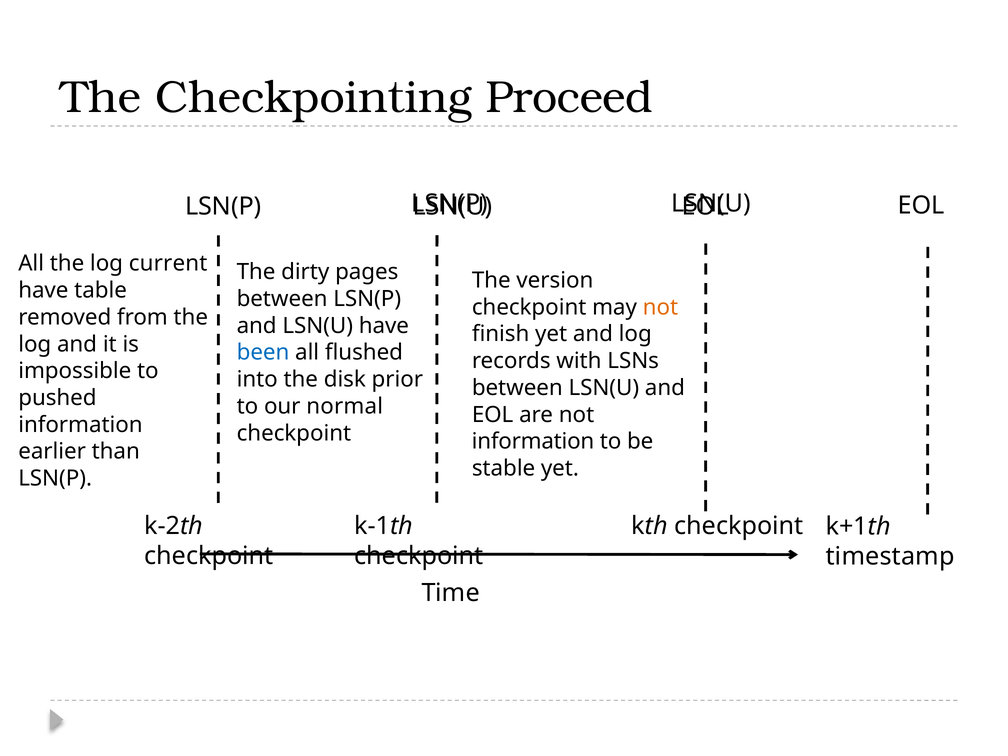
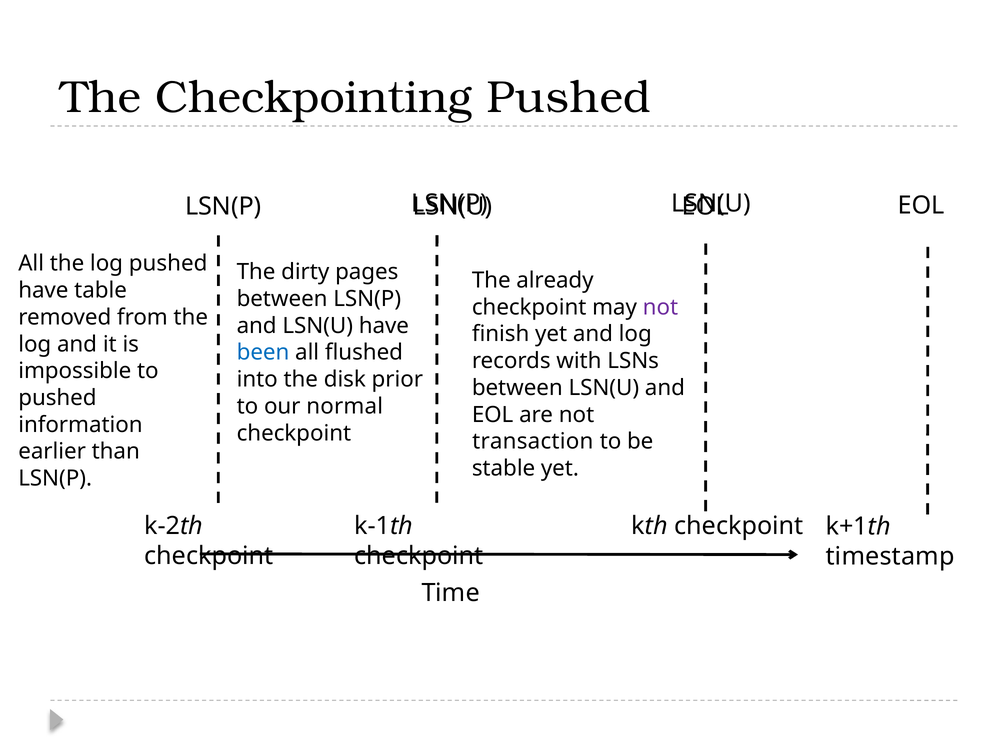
Checkpointing Proceed: Proceed -> Pushed (569, 97)
log current: current -> pushed (168, 264)
version: version -> already (555, 280)
not colour: orange -> purple (660, 307)
information: information -> transaction (533, 442)
